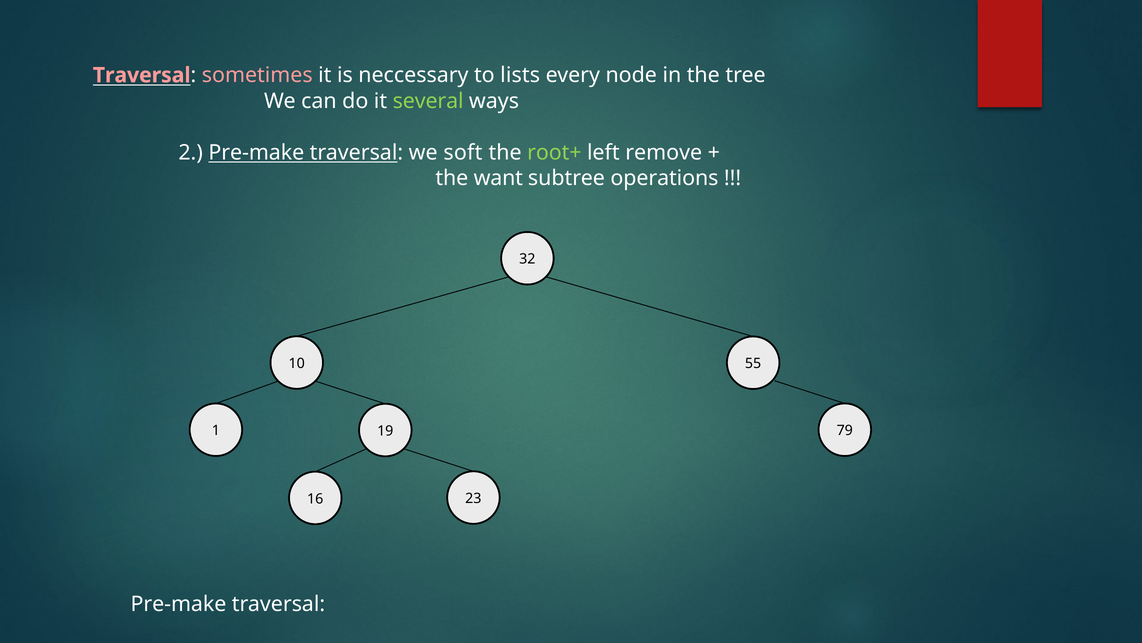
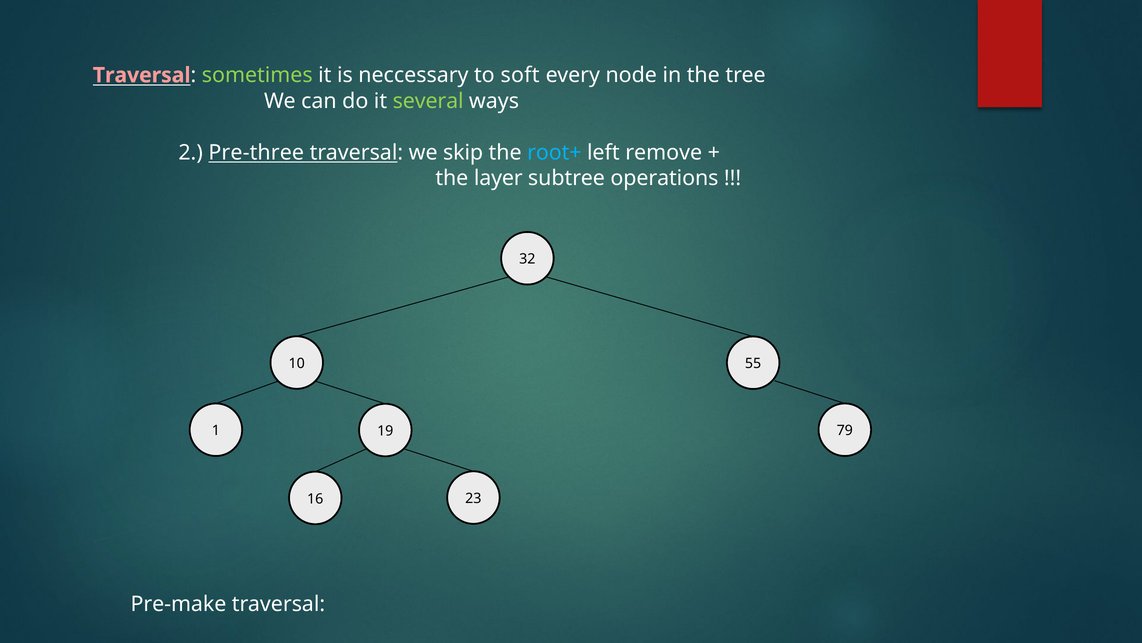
sometimes colour: pink -> light green (257, 75)
lists: lists -> soft (520, 75)
2 Pre-make: Pre-make -> Pre-three (256, 152)
soft: soft -> skip (463, 152)
root+ colour: light green -> light blue (554, 152)
want: want -> layer (498, 178)
